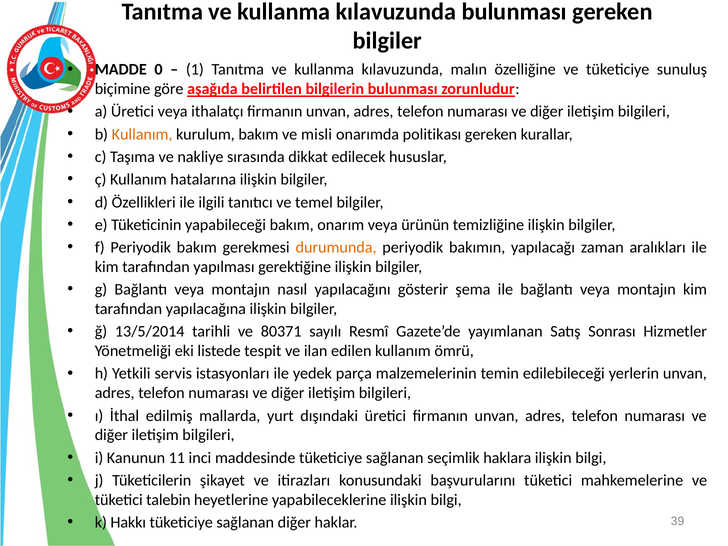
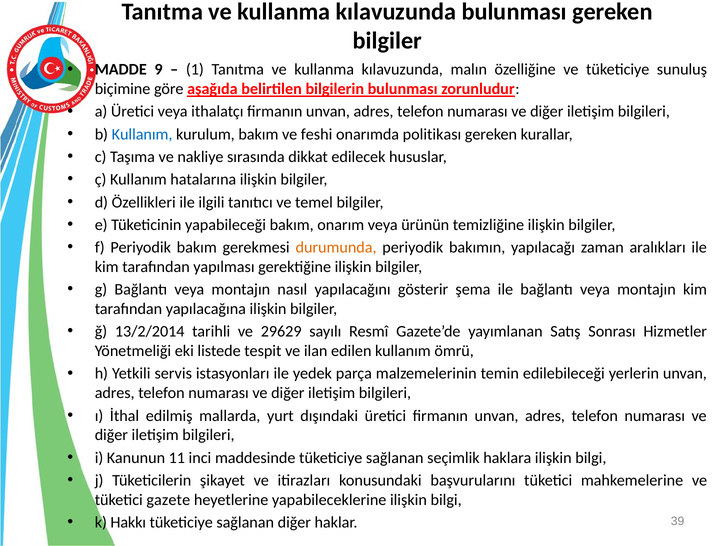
0: 0 -> 9 (158, 70)
Kullanım colour: orange -> blue (142, 134)
misli: misli -> feshi (317, 134)
13/5/2014: 13/5/2014 -> 13/2/2014 (150, 332)
80371: 80371 -> 29629 (281, 332)
talebin: talebin -> gazete (168, 500)
